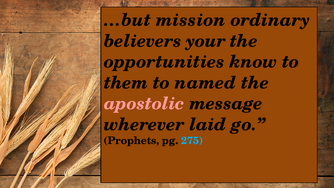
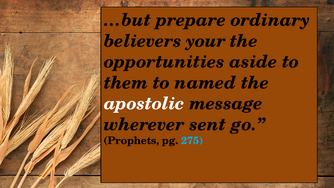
mission: mission -> prepare (191, 20)
know: know -> aside (253, 62)
apostolic colour: pink -> white (144, 104)
laid: laid -> sent (208, 124)
